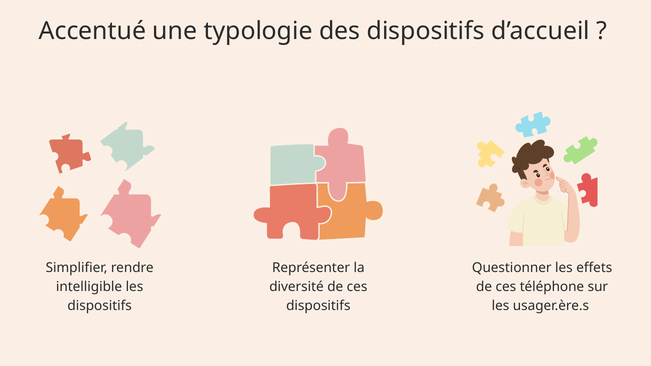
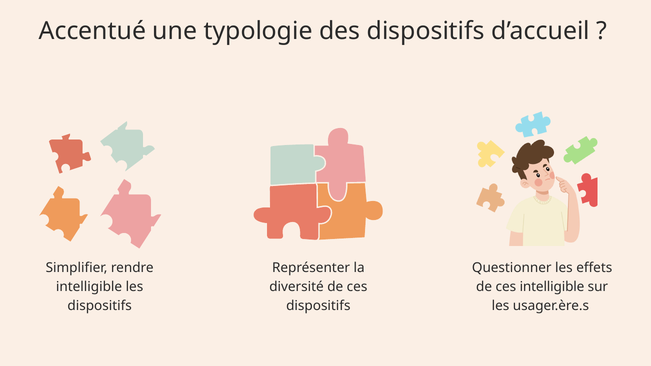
ces téléphone: téléphone -> intelligible (552, 287)
